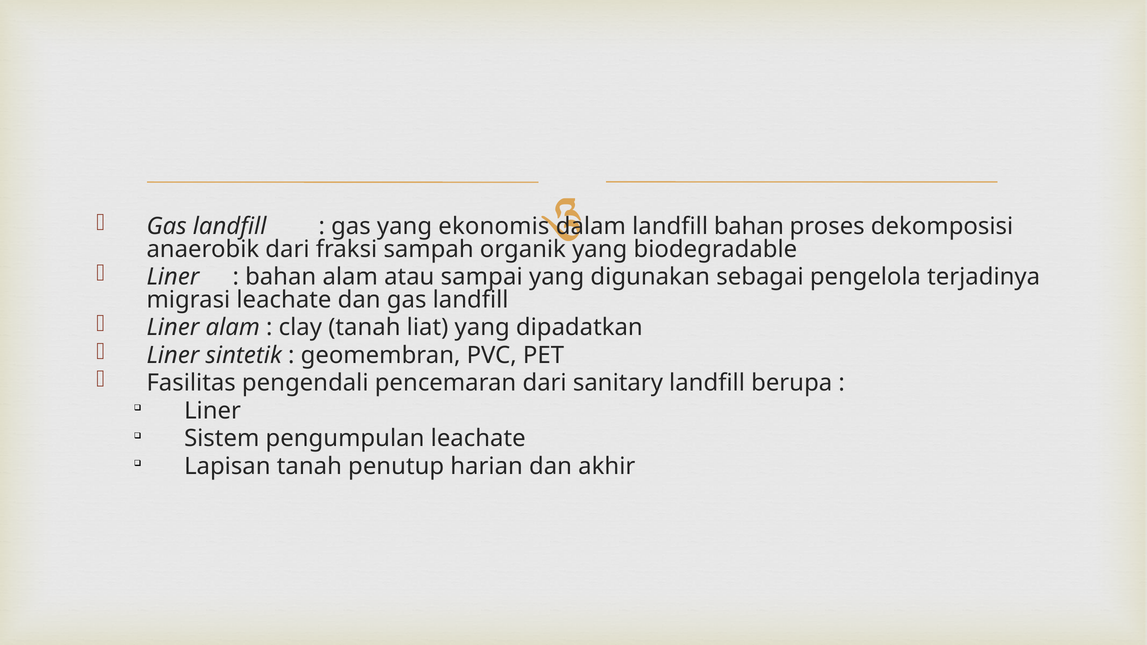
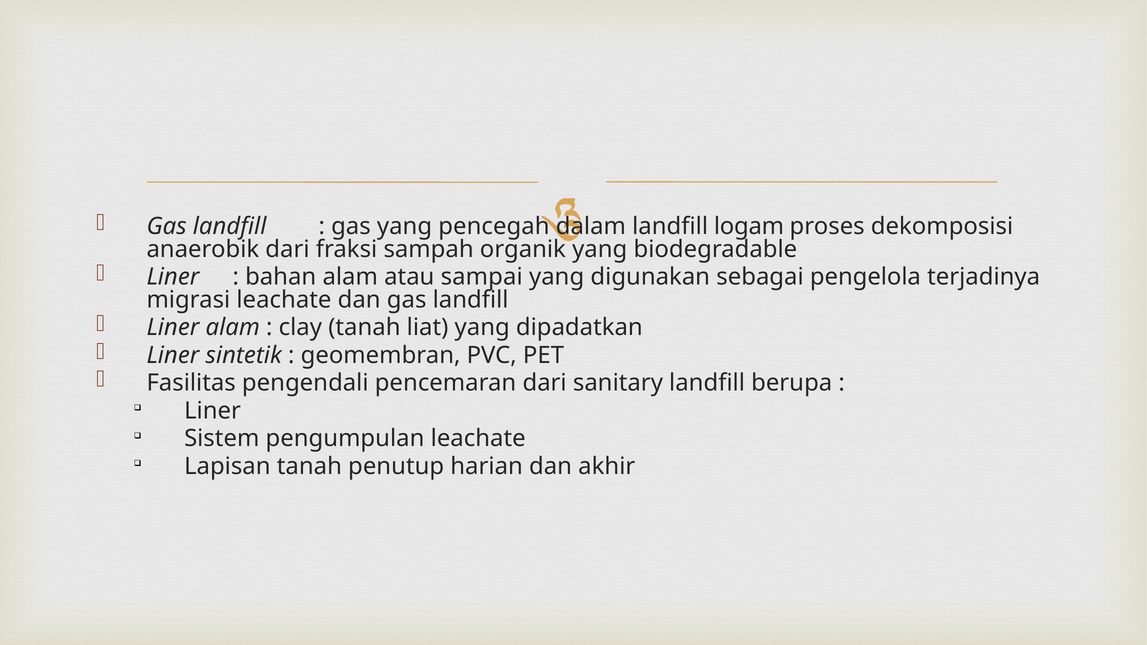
ekonomis: ekonomis -> pencegah (494, 226)
landfill bahan: bahan -> logam (749, 226)
